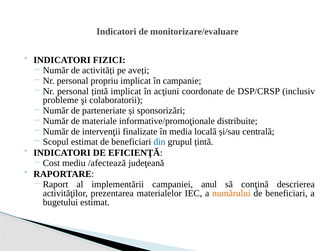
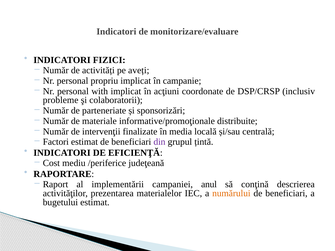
personal țintă: țintă -> with (100, 91)
Scopul: Scopul -> Factori (56, 142)
din colour: blue -> purple (159, 142)
/afectează: /afectează -> /periferice (107, 163)
